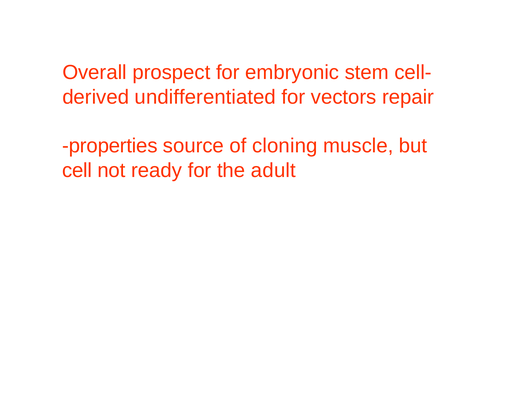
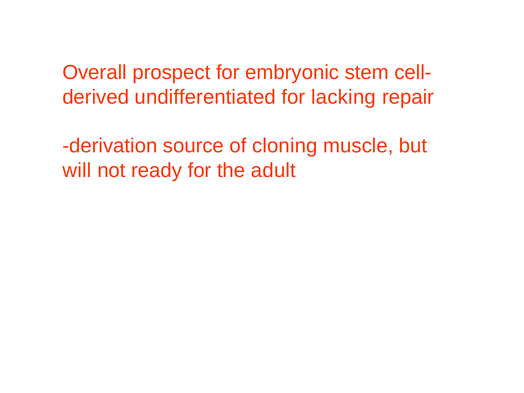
vectors: vectors -> lacking (344, 97)
properties: properties -> derivation (110, 146)
cell: cell -> will (77, 170)
